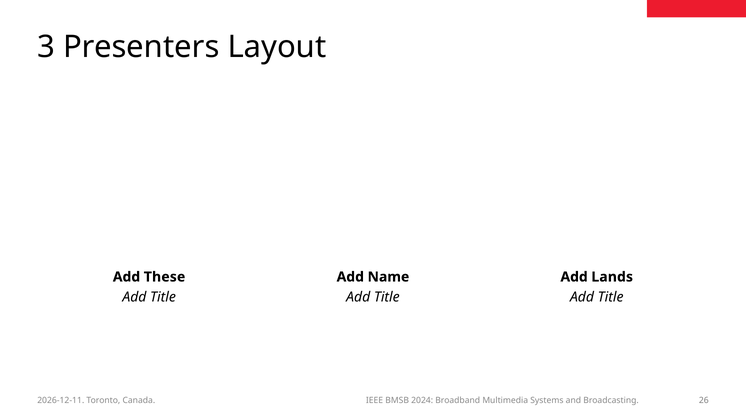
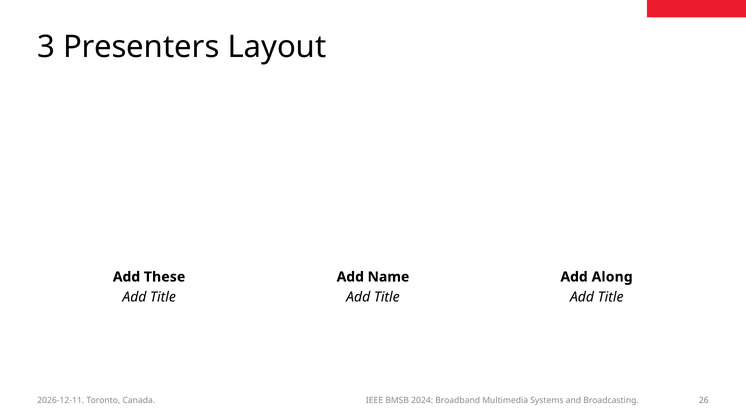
Lands: Lands -> Along (612, 277)
